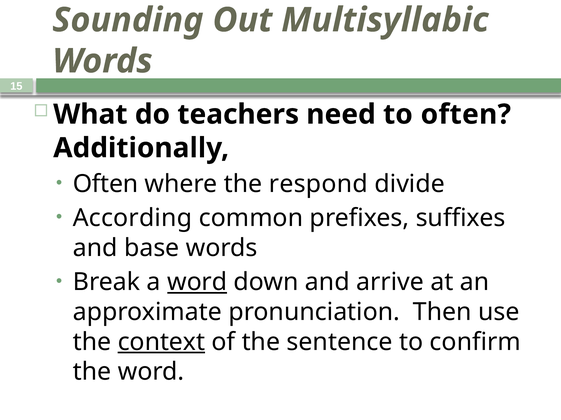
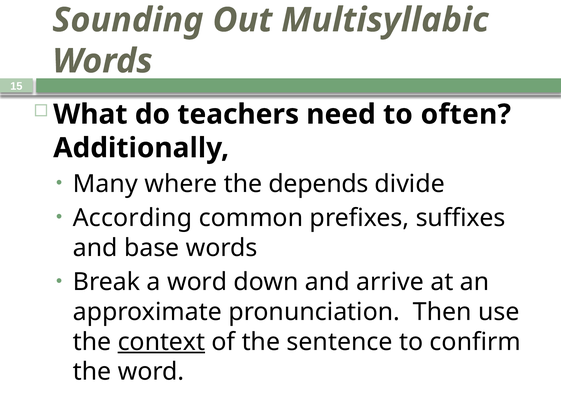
Often: Often -> Many (105, 184)
respond: respond -> depends (319, 184)
word underline: present -> none (197, 283)
